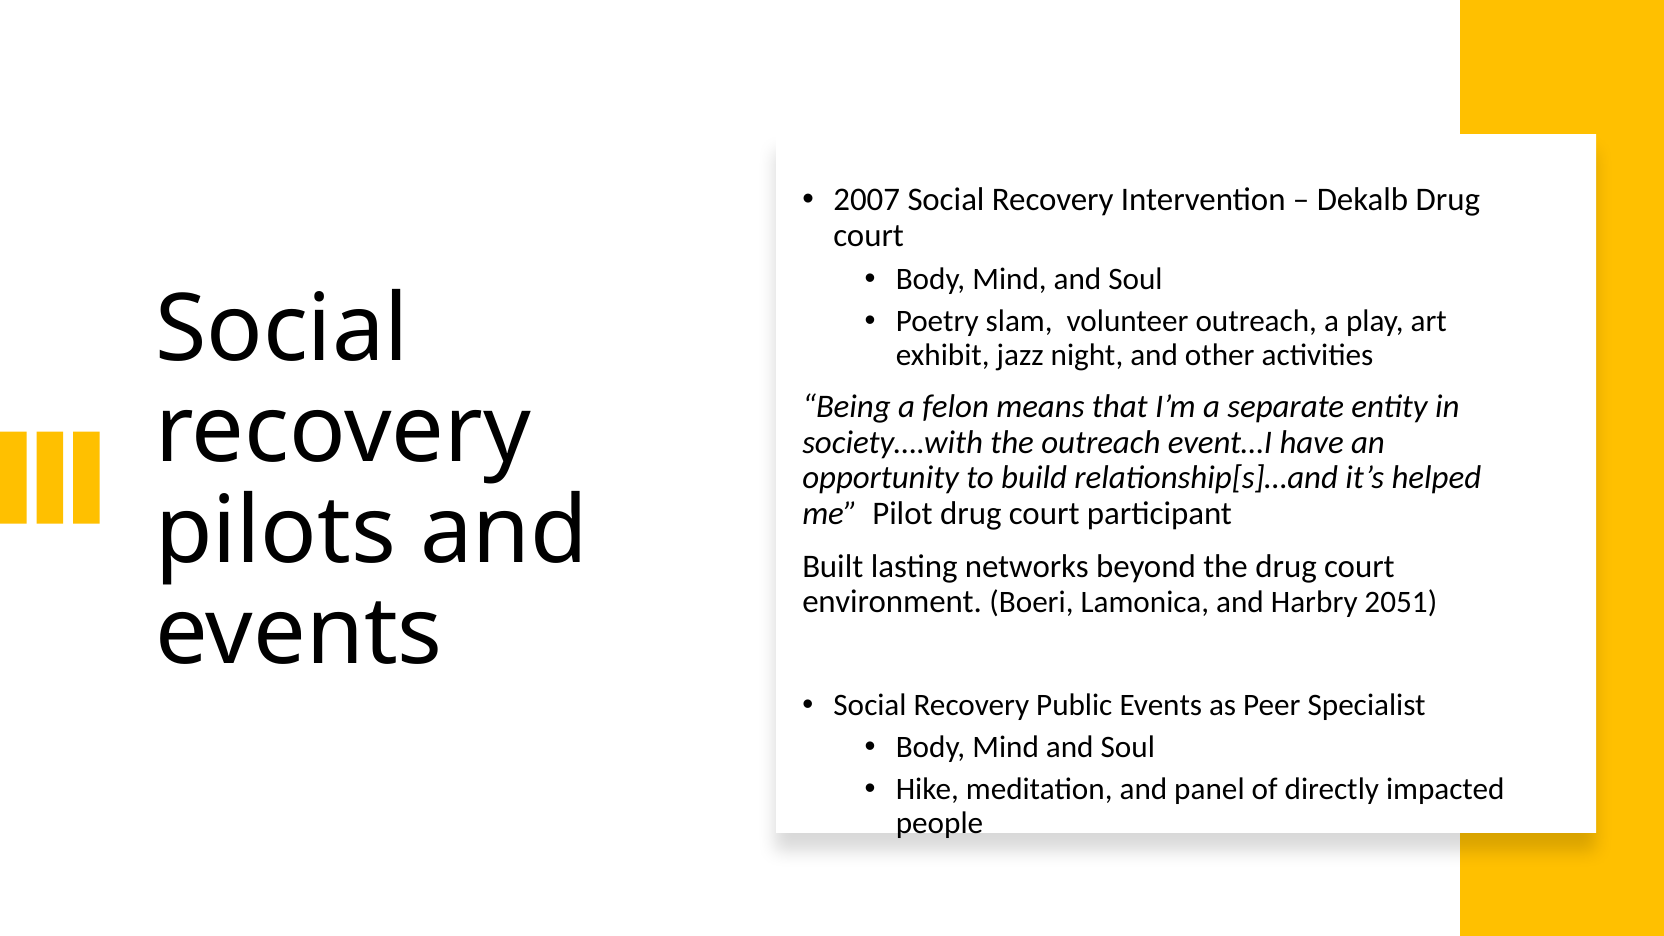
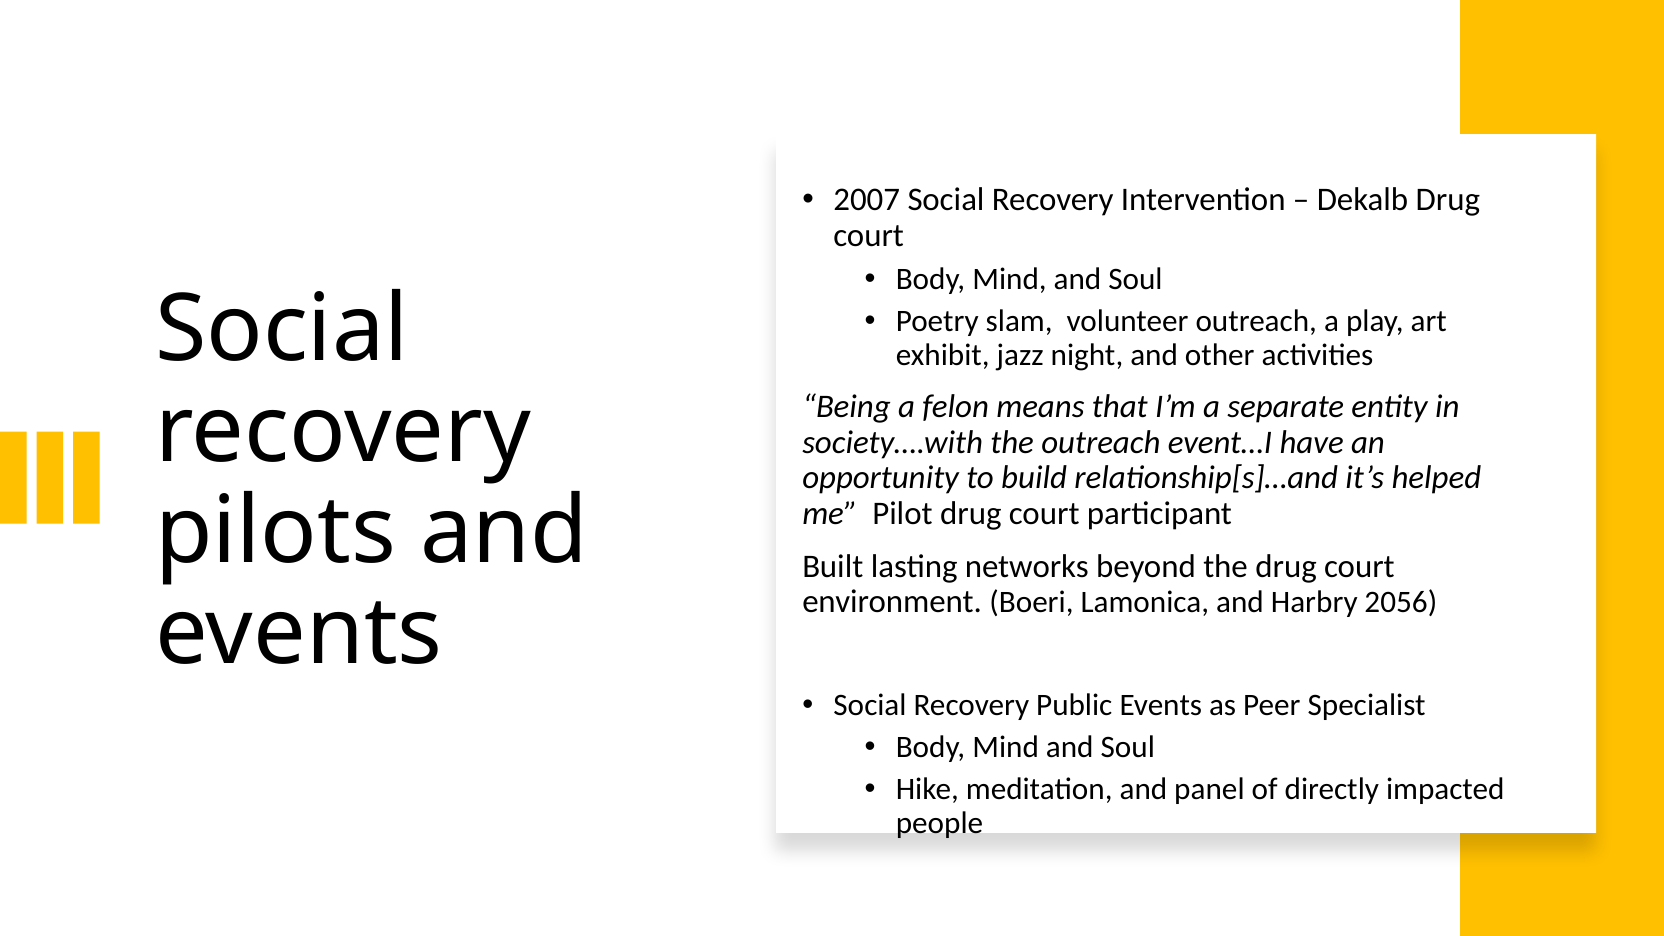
2051: 2051 -> 2056 (1401, 602)
